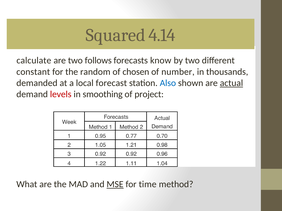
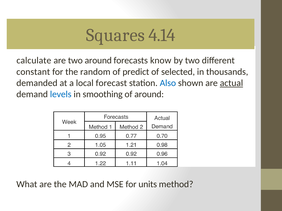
Squared: Squared -> Squares (115, 35)
two follows: follows -> around (98, 61)
chosen: chosen -> predict (136, 72)
number: number -> selected (178, 72)
levels colour: red -> blue (61, 94)
of project: project -> around (149, 94)
MSE underline: present -> none (115, 185)
time: time -> units (148, 185)
